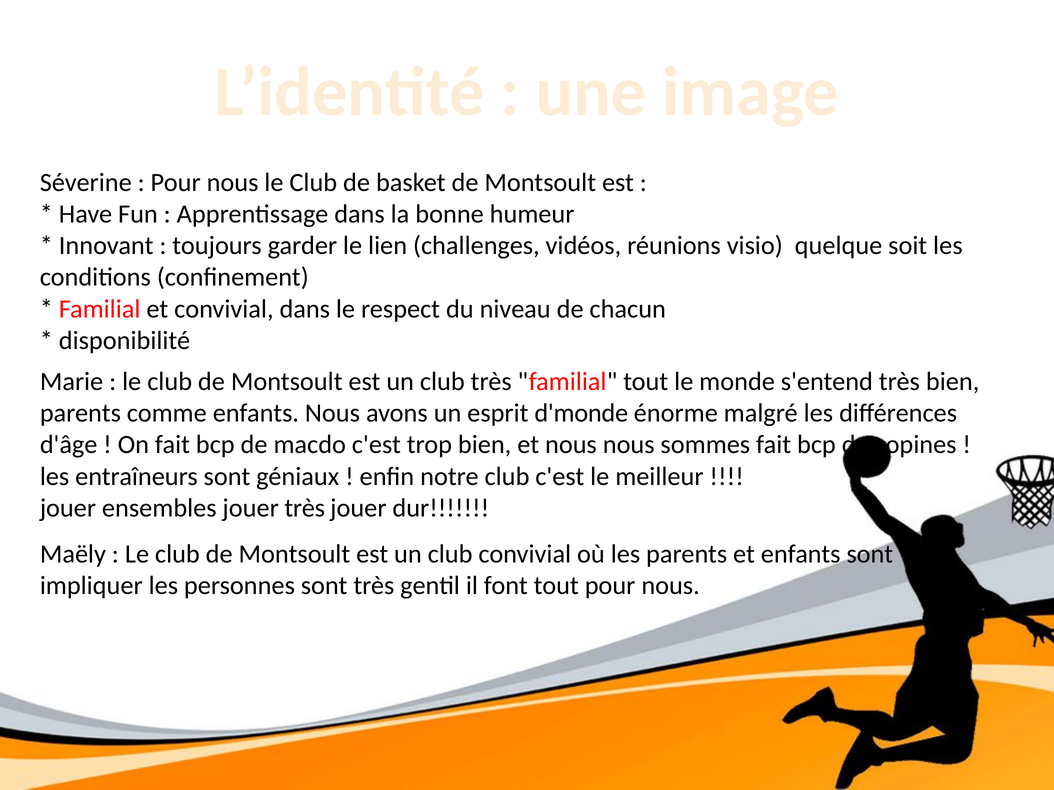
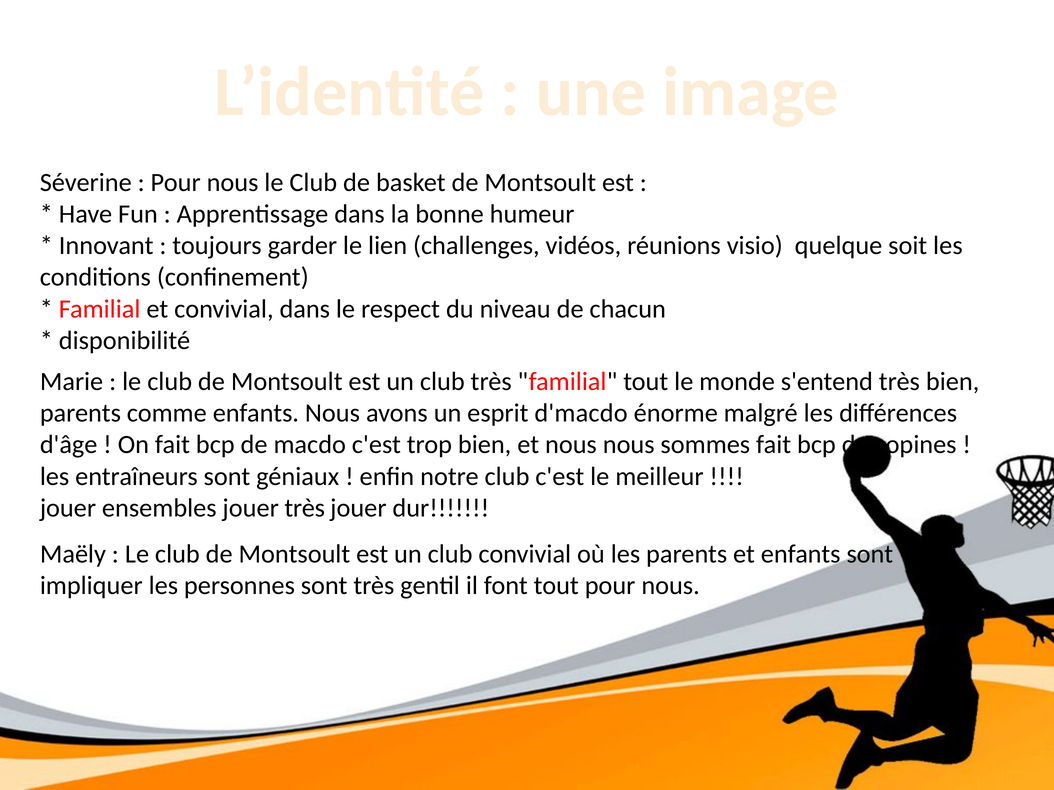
d'monde: d'monde -> d'macdo (581, 413)
